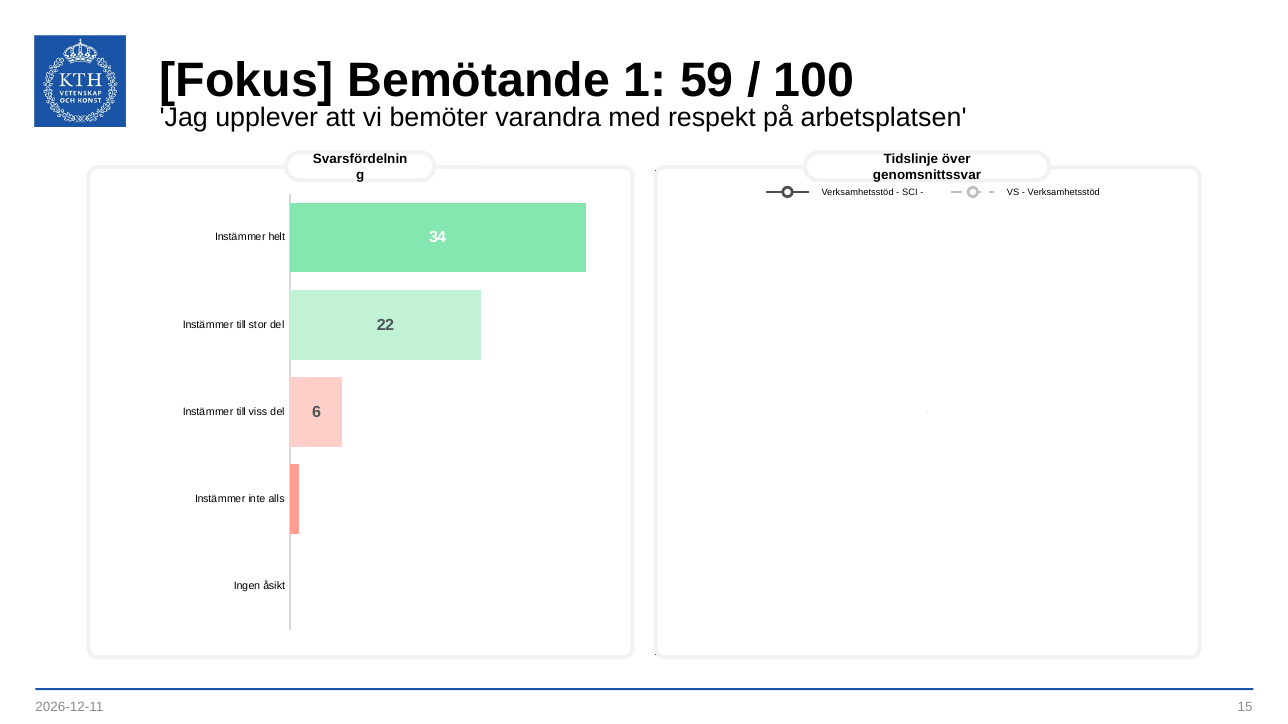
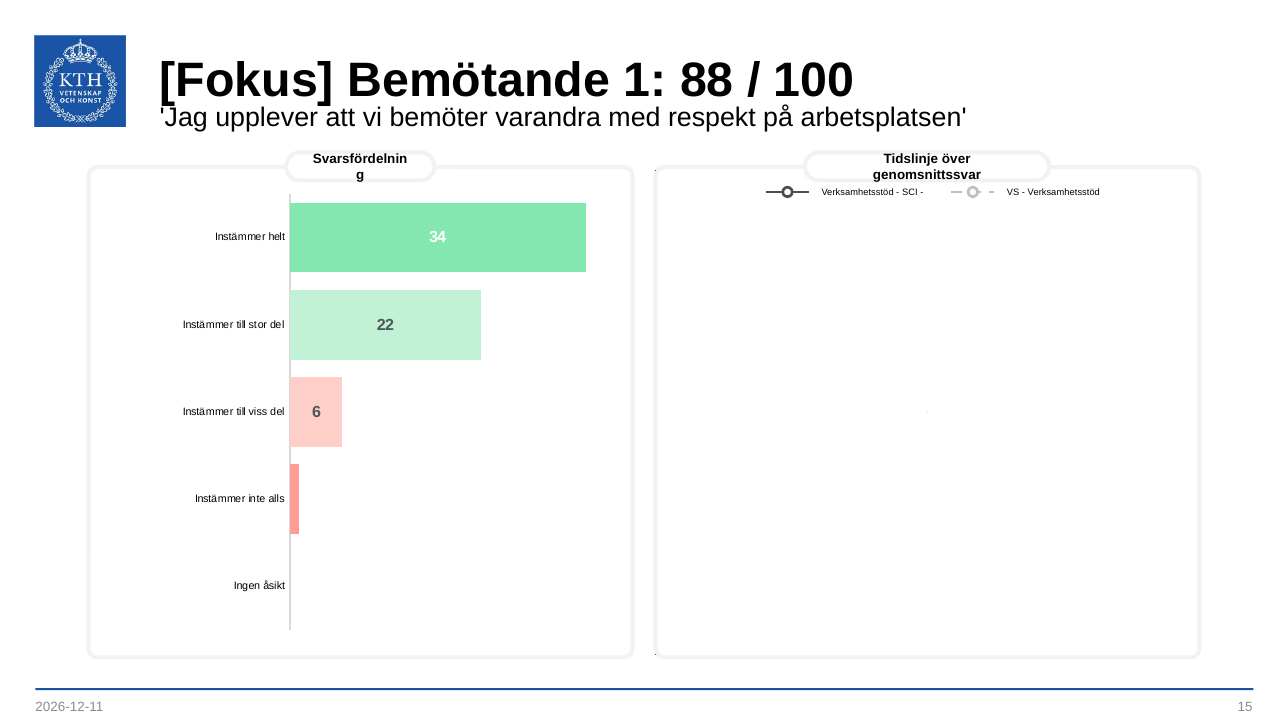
59: 59 -> 88 (707, 81)
